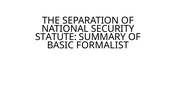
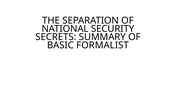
STATUTE: STATUTE -> SECRETS (56, 37)
